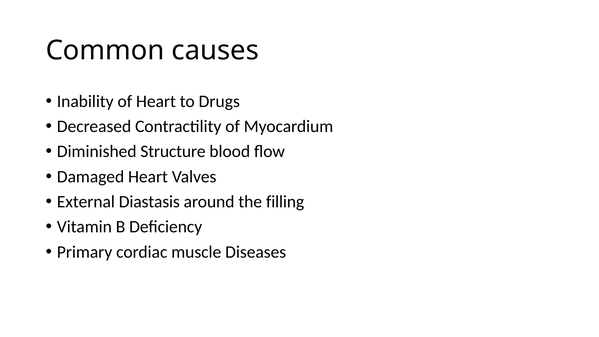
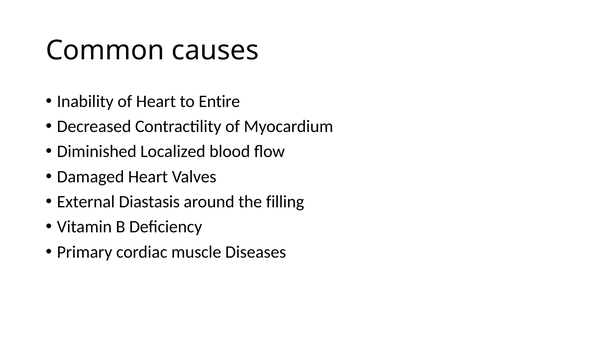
Drugs: Drugs -> Entire (219, 101)
Structure: Structure -> Localized (173, 152)
